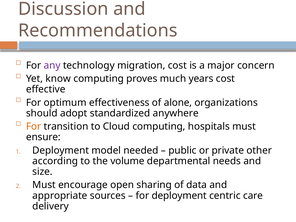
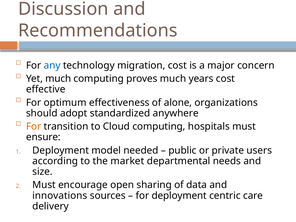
any colour: purple -> blue (52, 65)
Yet know: know -> much (58, 79)
other: other -> users (259, 150)
volume: volume -> market (127, 161)
appropriate: appropriate -> innovations (60, 196)
